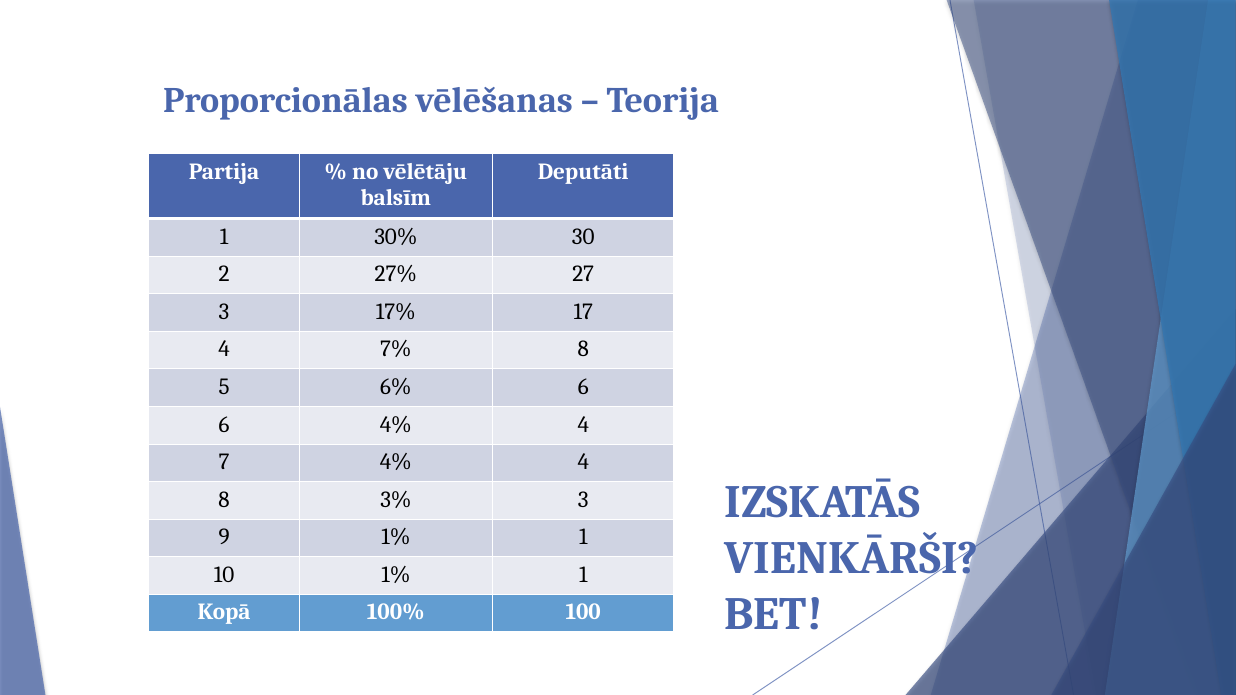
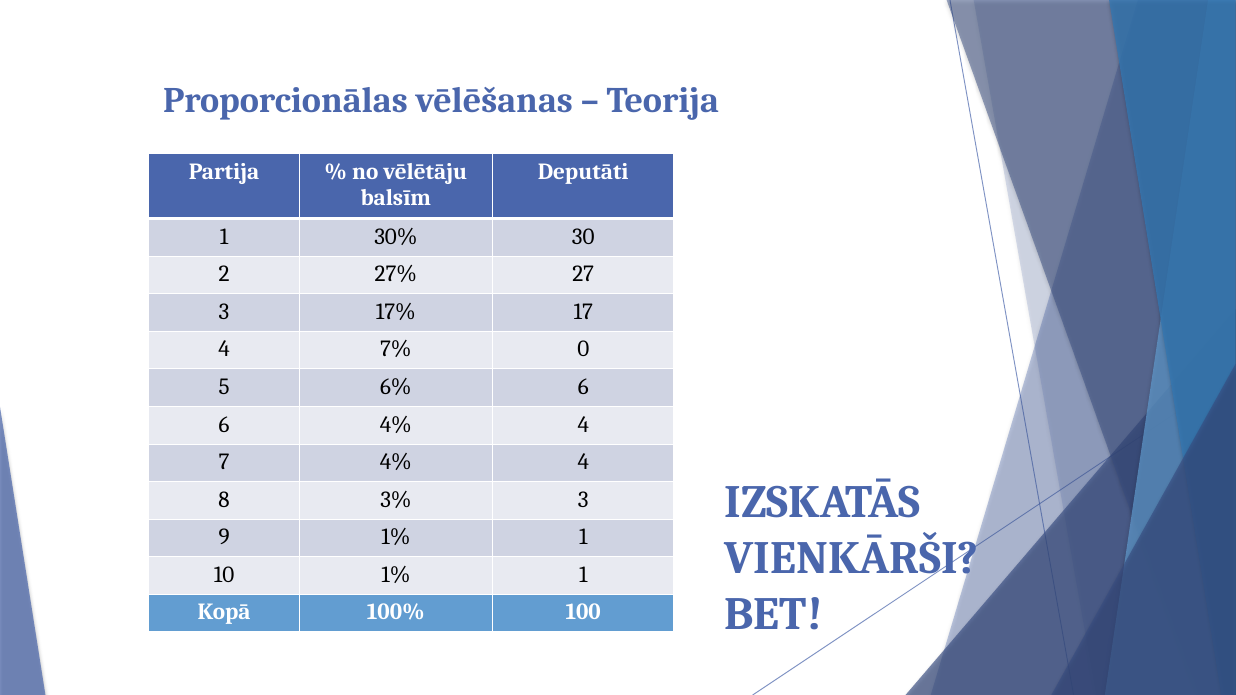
7% 8: 8 -> 0 (583, 349)
